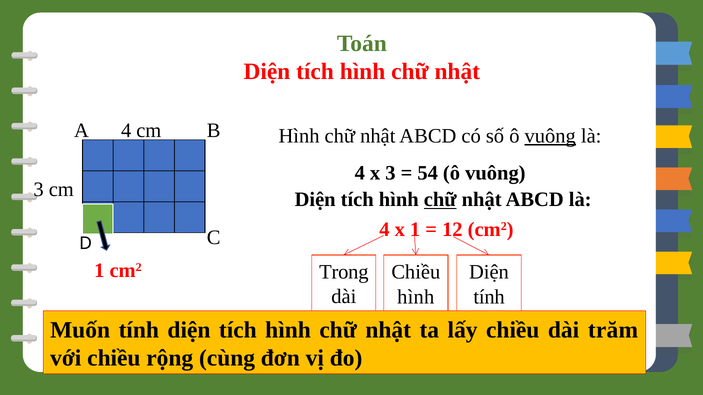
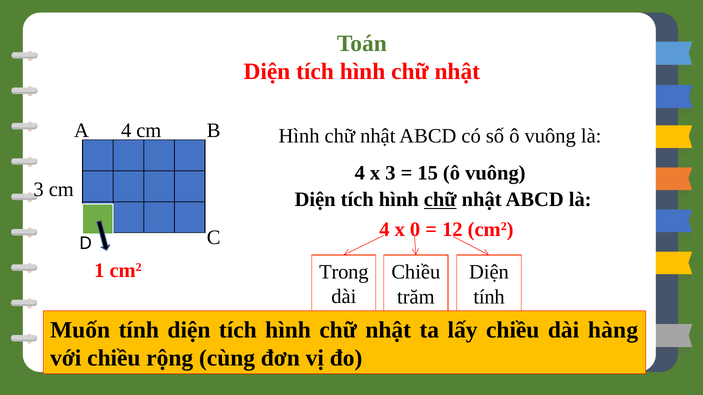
vuông underline: present -> none (550, 136)
54: 54 -> 15 (428, 173)
x 1: 1 -> 0 (415, 230)
hình: hình -> trăm (416, 297)
trăm: trăm -> hàng (613, 330)
